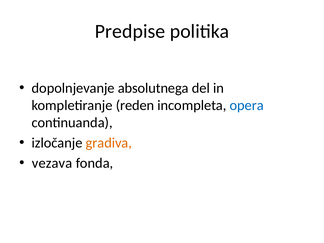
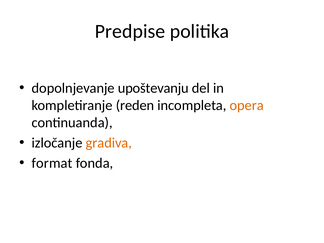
absolutnega: absolutnega -> upoštevanju (153, 88)
opera colour: blue -> orange (247, 105)
vezava: vezava -> format (52, 163)
